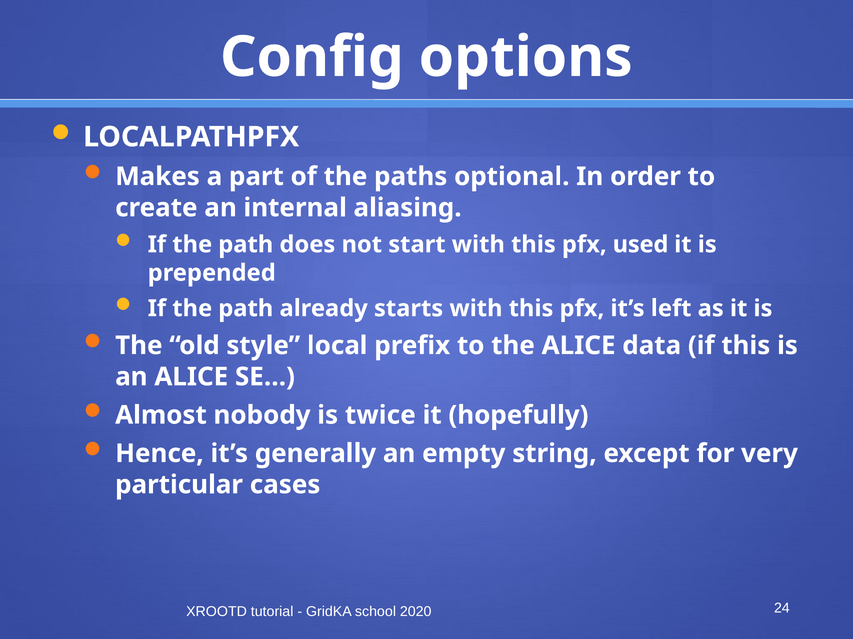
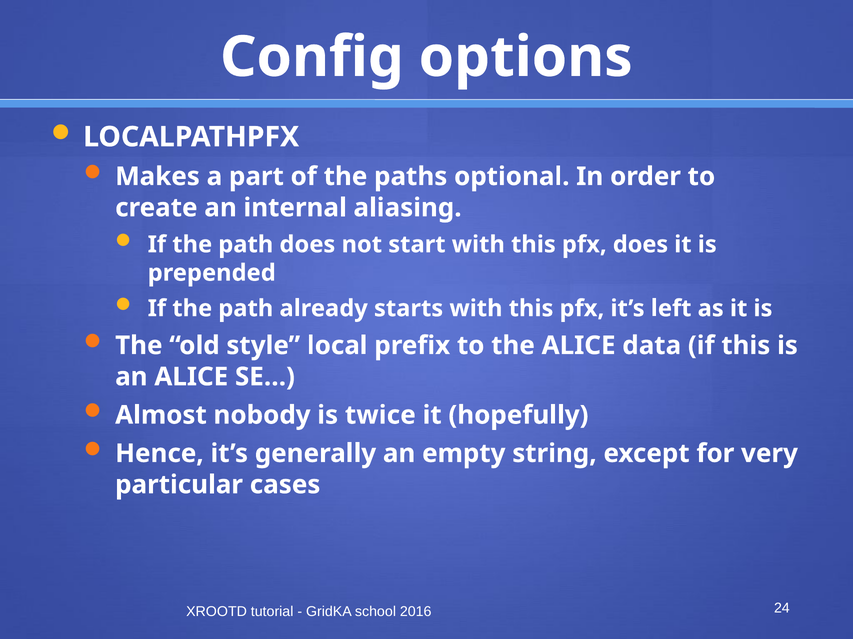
pfx used: used -> does (641, 245)
2020: 2020 -> 2016 (416, 612)
